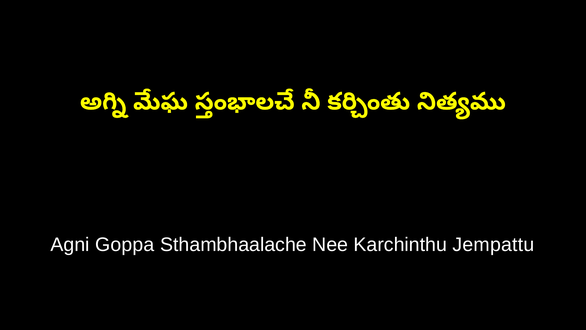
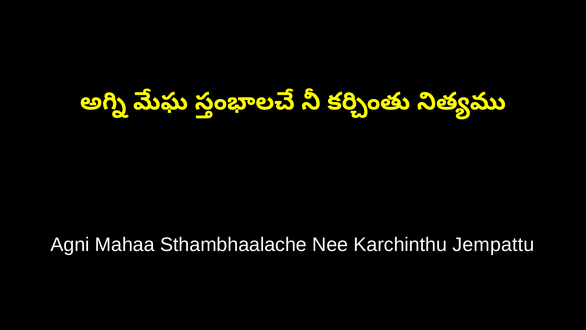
Goppa: Goppa -> Mahaa (125, 245)
